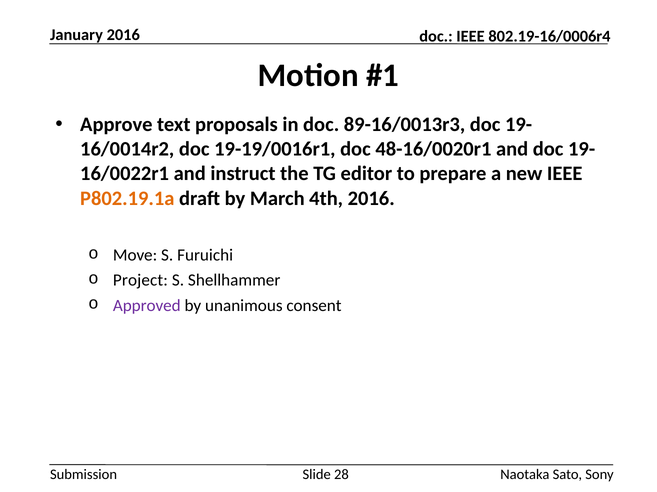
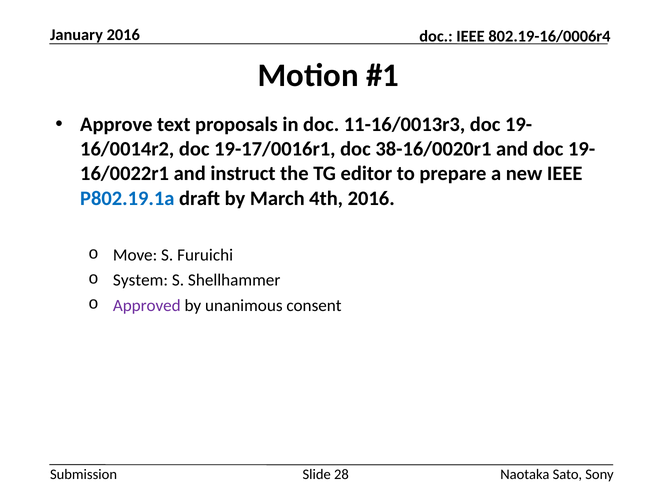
89-16/0013r3: 89-16/0013r3 -> 11-16/0013r3 (405, 125)
19-19/0016r1: 19-19/0016r1 -> 19-17/0016r1 (275, 149)
48-16/0020r1: 48-16/0020r1 -> 38-16/0020r1 (433, 149)
P802.19.1a colour: orange -> blue (127, 199)
Project: Project -> System (141, 281)
